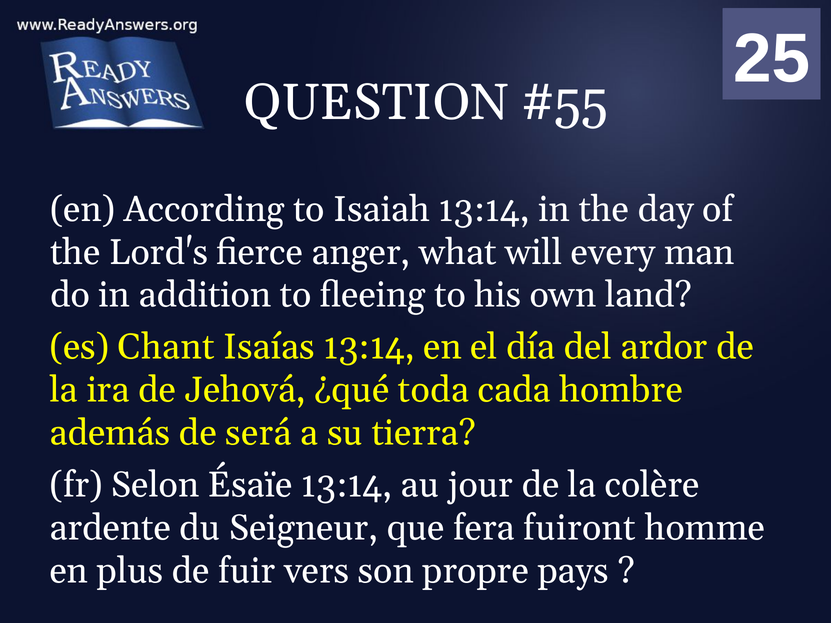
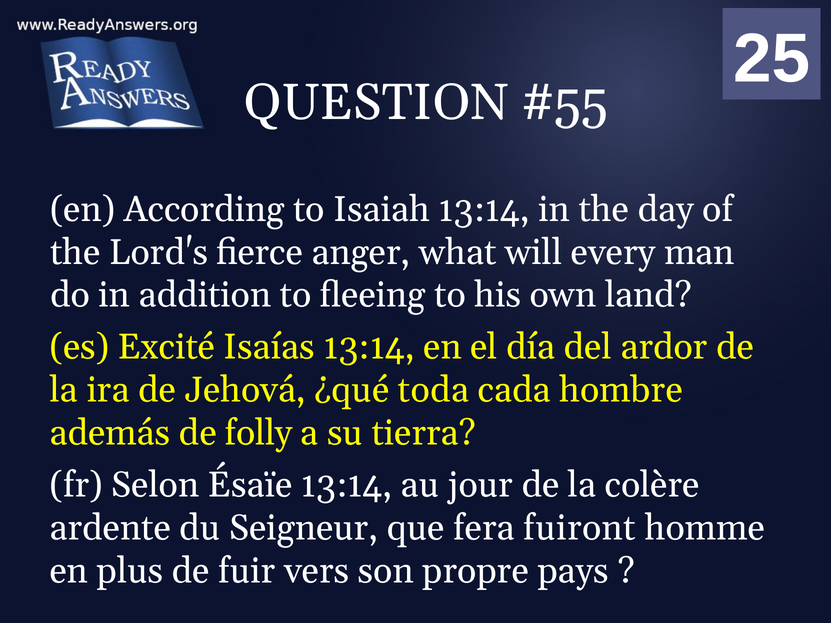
Chant: Chant -> Excité (166, 347)
será: será -> folly (259, 433)
